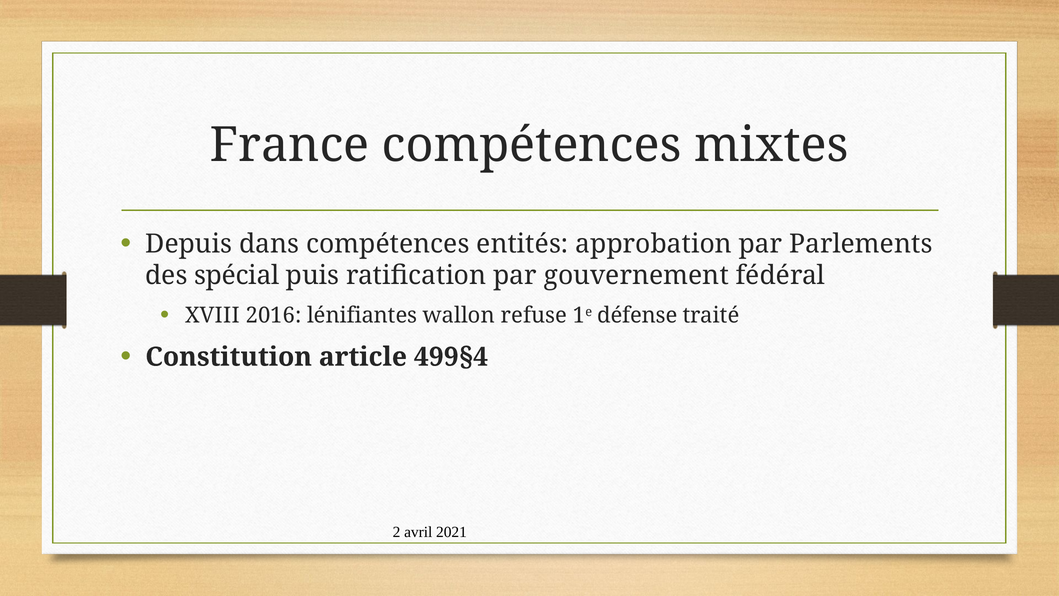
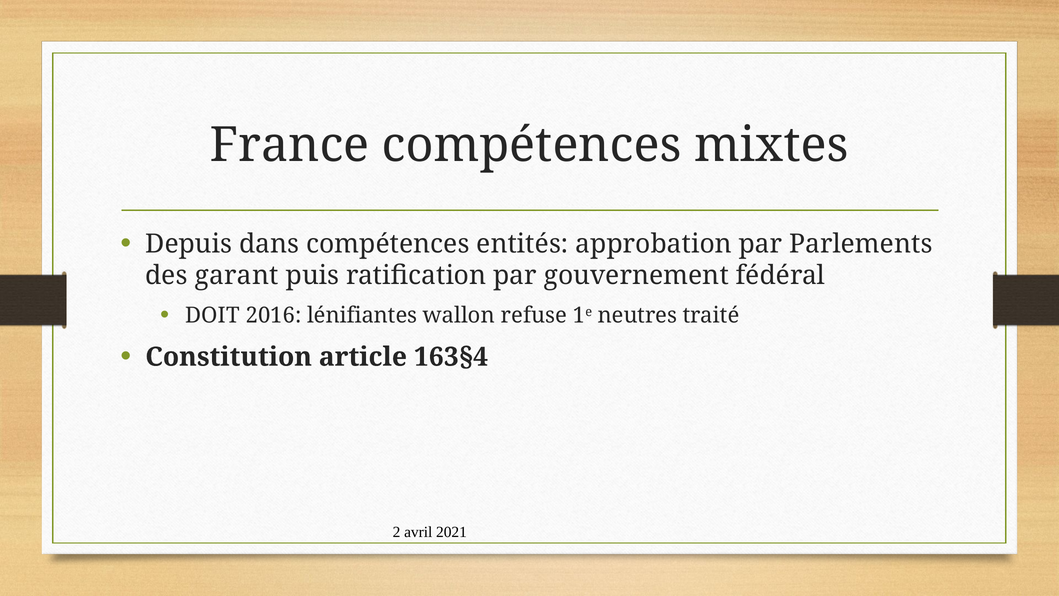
spécial: spécial -> garant (237, 276)
XVIII: XVIII -> DOIT (212, 315)
défense: défense -> neutres (637, 315)
499§4: 499§4 -> 163§4 (451, 357)
